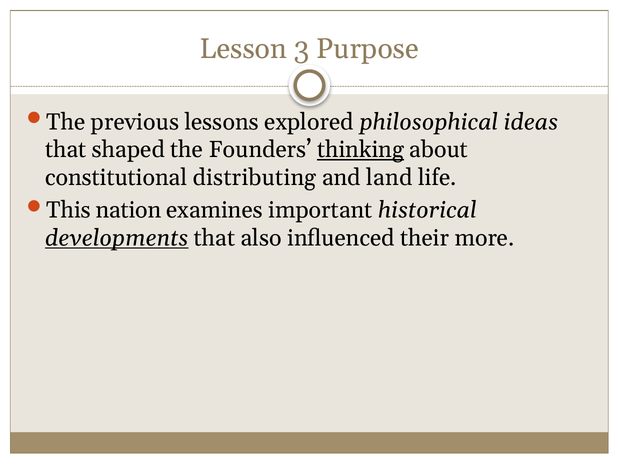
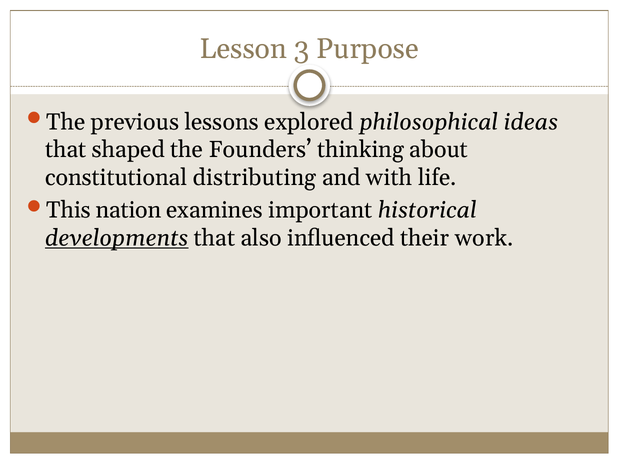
thinking underline: present -> none (361, 150)
land: land -> with (389, 178)
more: more -> work (484, 238)
